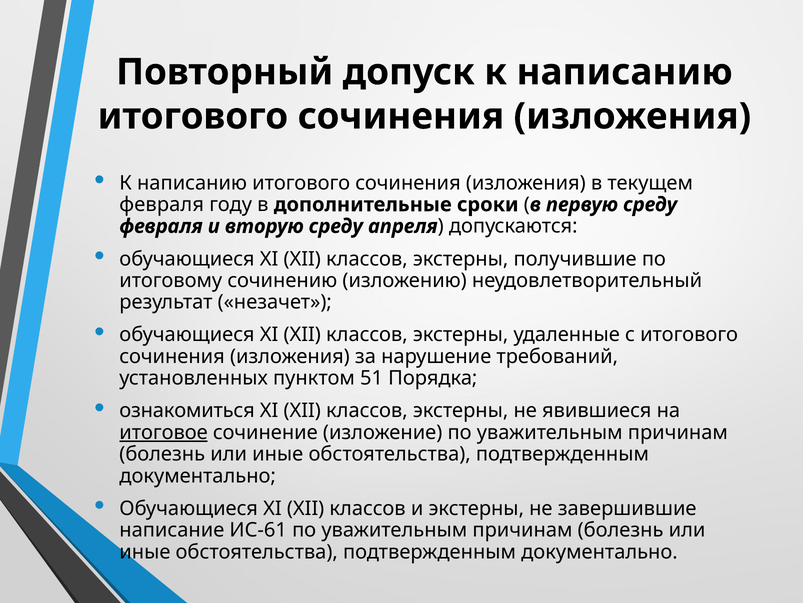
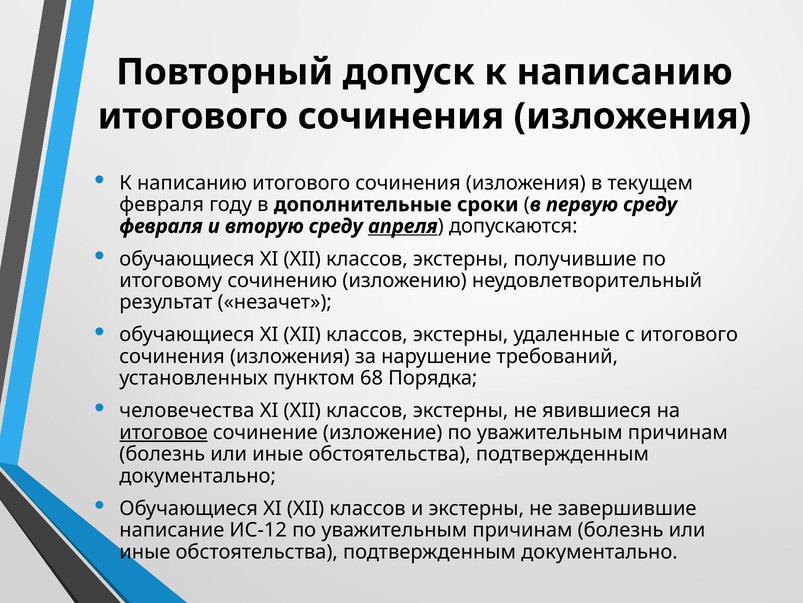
апреля underline: none -> present (403, 226)
51: 51 -> 68 (372, 378)
ознакомиться: ознакомиться -> человечества (187, 410)
ИС-61: ИС-61 -> ИС-12 (258, 530)
